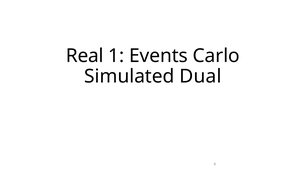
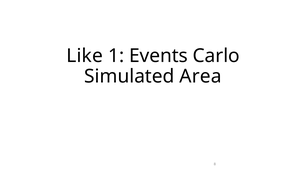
Real: Real -> Like (85, 56)
Dual: Dual -> Area (200, 76)
